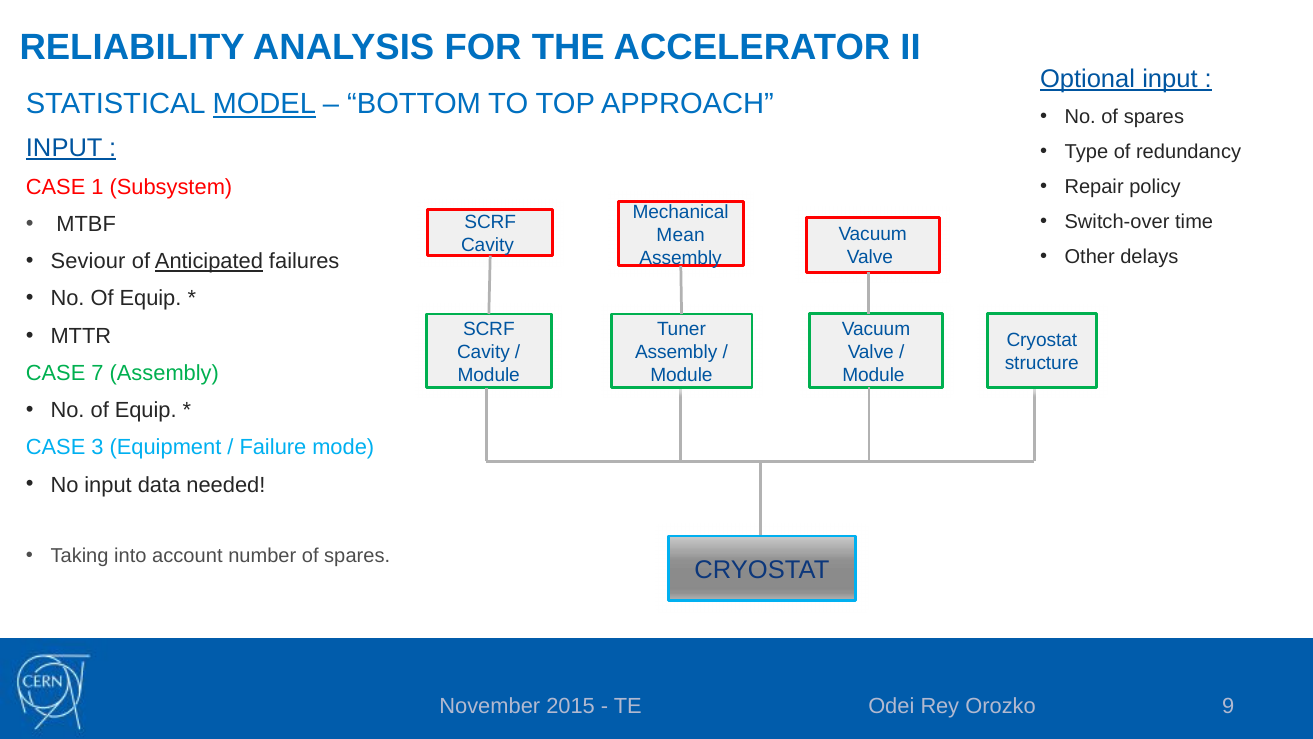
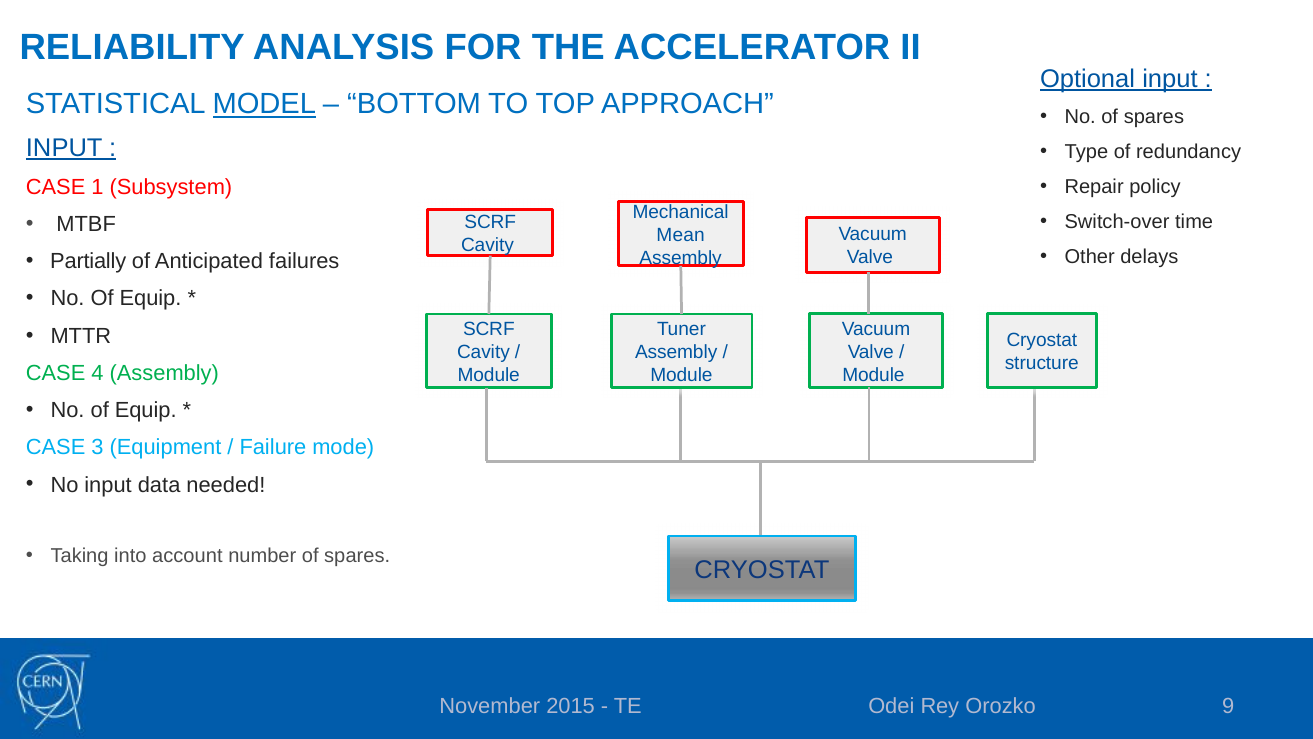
Seviour: Seviour -> Partially (88, 261)
Anticipated underline: present -> none (209, 261)
7: 7 -> 4 (98, 373)
